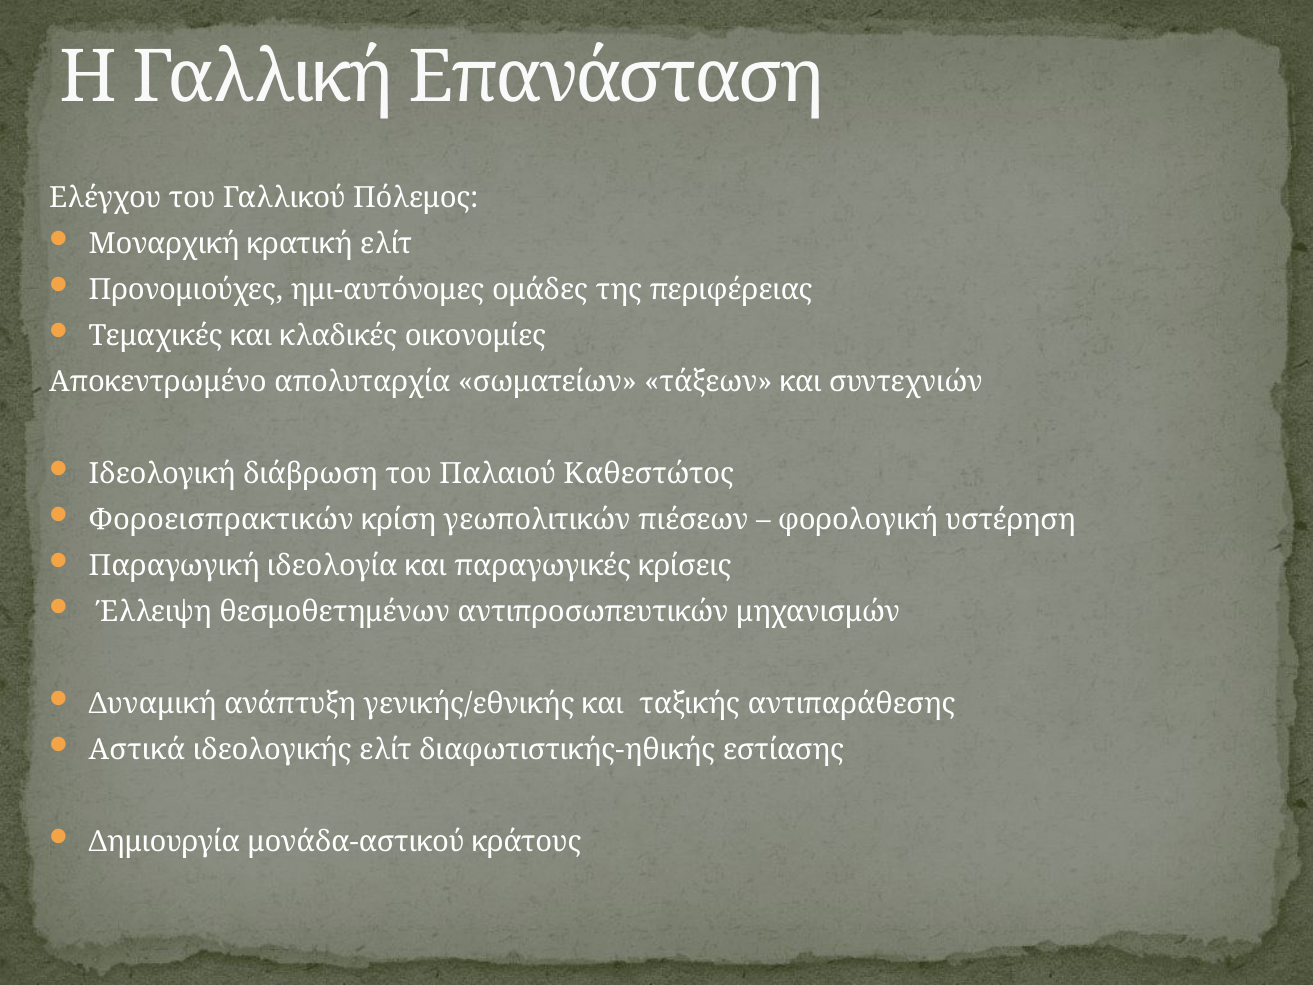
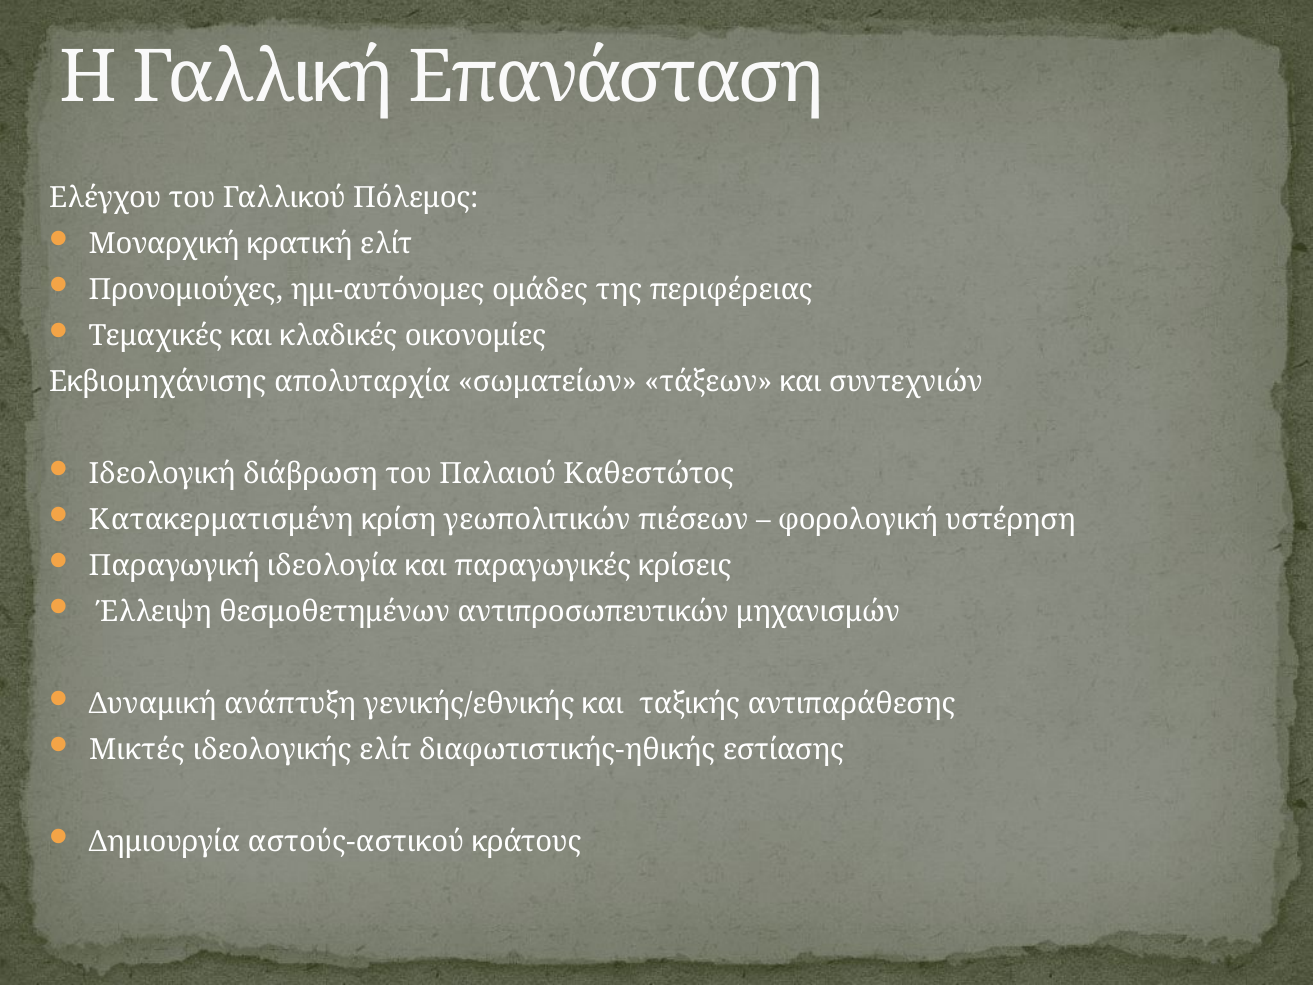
Αποκεντρωμένο: Αποκεντρωμένο -> Εκβιομηχάνισης (158, 382)
Φοροεισπρακτικών: Φοροεισπρακτικών -> Κατακερματισμένη (221, 520)
Αστικά: Αστικά -> Μικτές (137, 749)
μονάδα-αστικού: μονάδα-αστικού -> αστούς-αστικού (356, 841)
